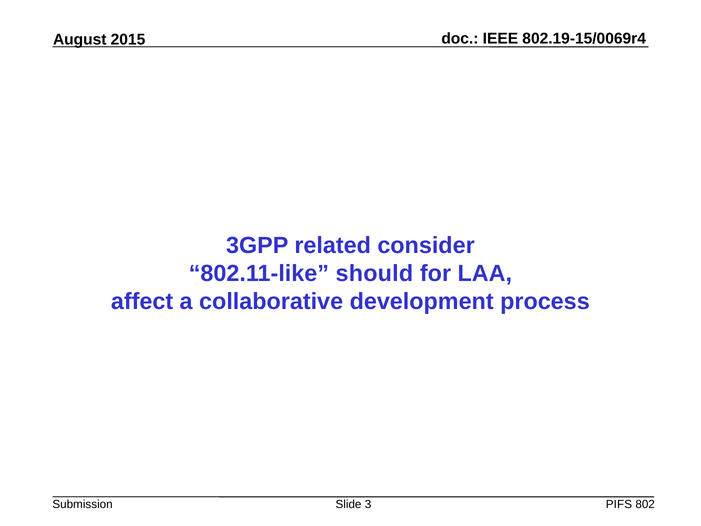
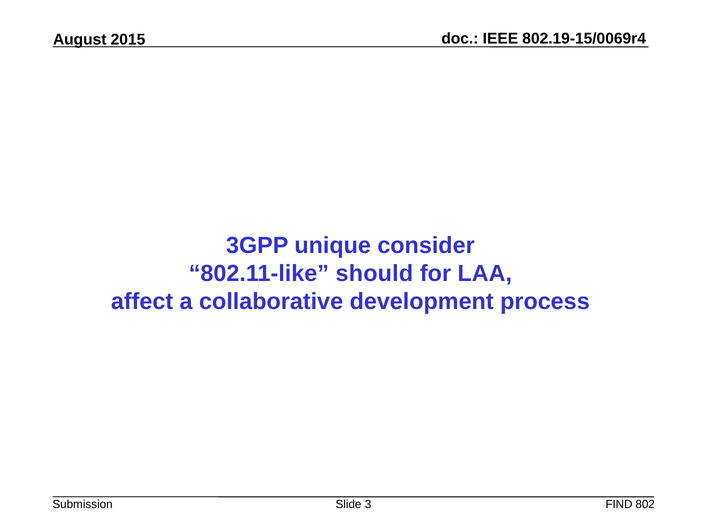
related: related -> unique (333, 245)
PIFS: PIFS -> FIND (619, 504)
